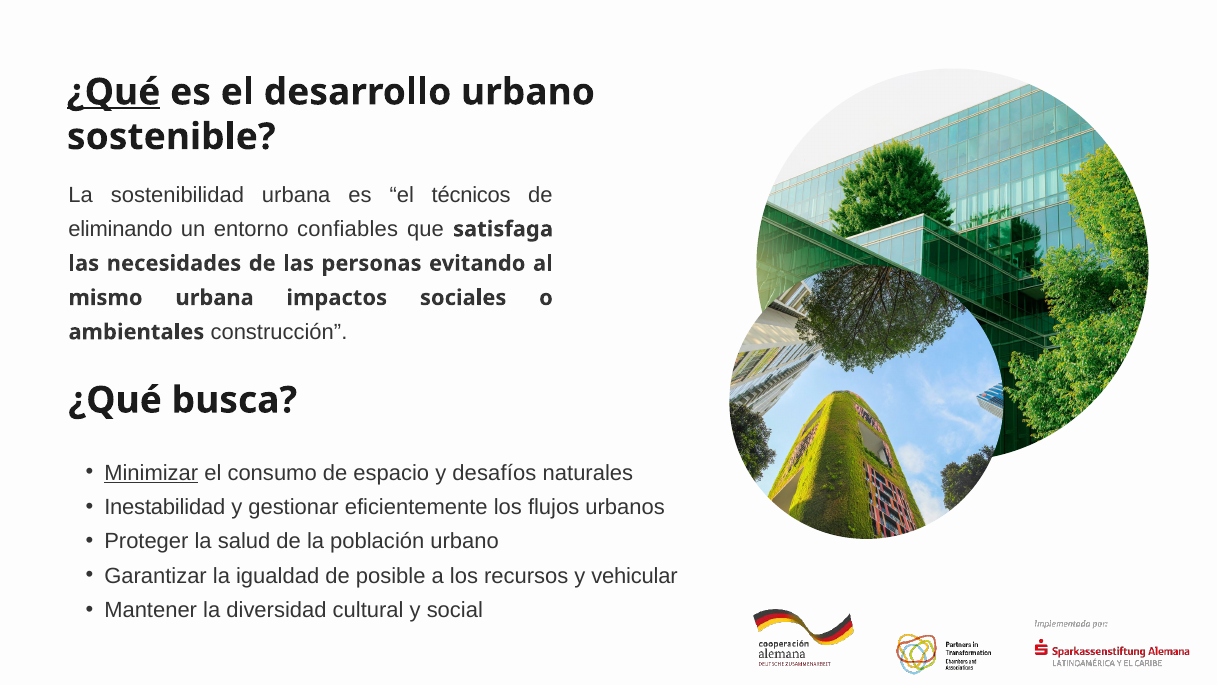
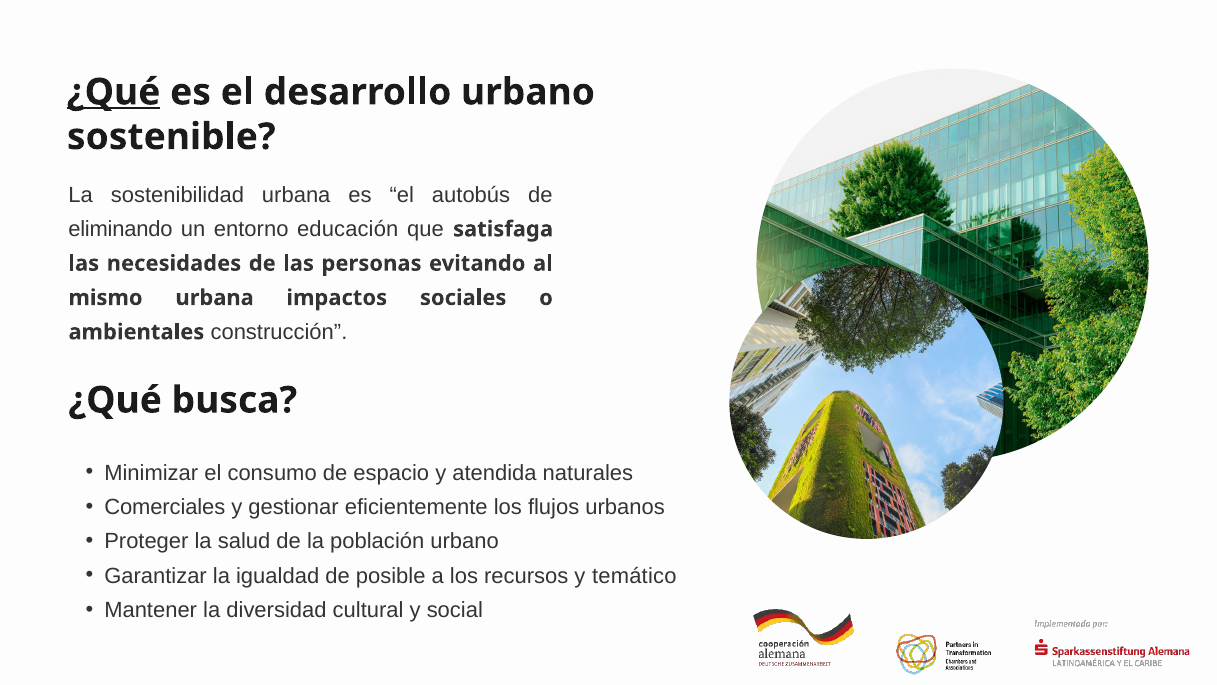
técnicos: técnicos -> autobús (471, 195)
confiables: confiables -> educación (348, 229)
Minimizar underline: present -> none (151, 473)
desafíos: desafíos -> atendida (494, 473)
Inestabilidad: Inestabilidad -> Comerciales (165, 507)
vehicular: vehicular -> temático (634, 575)
